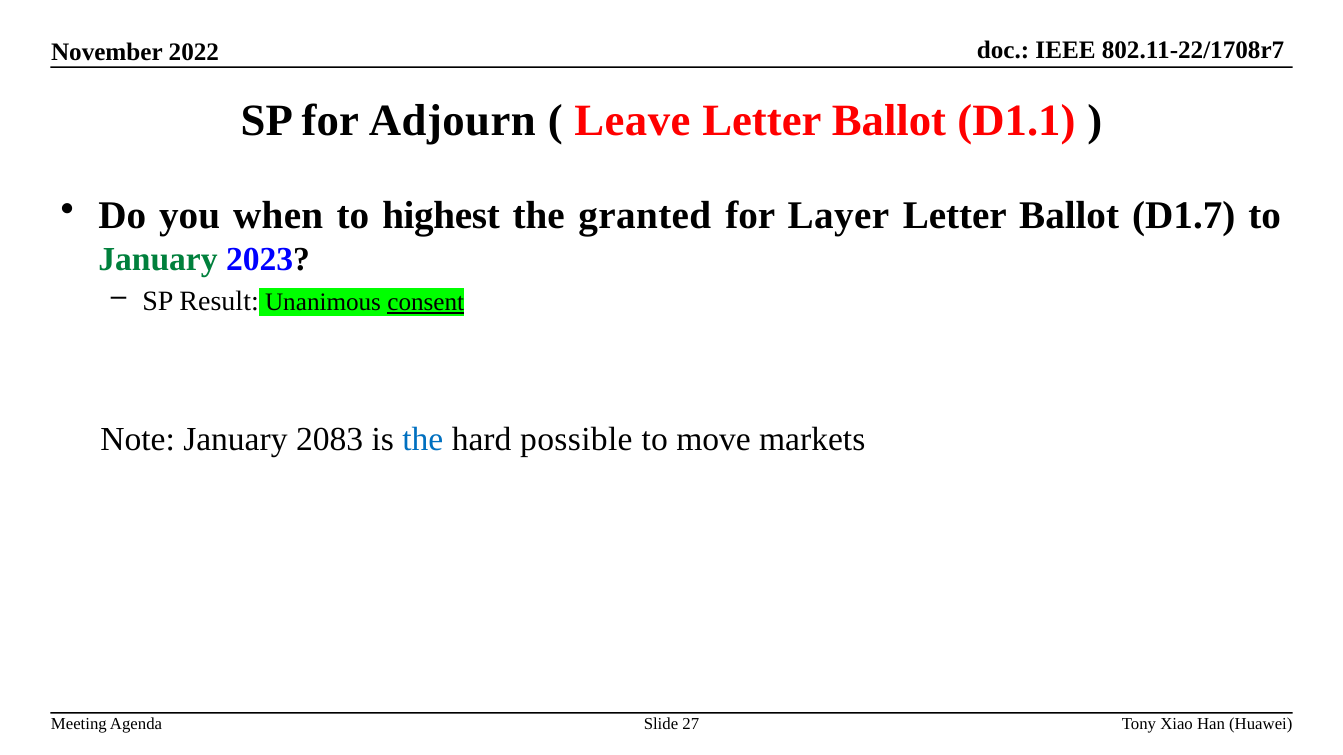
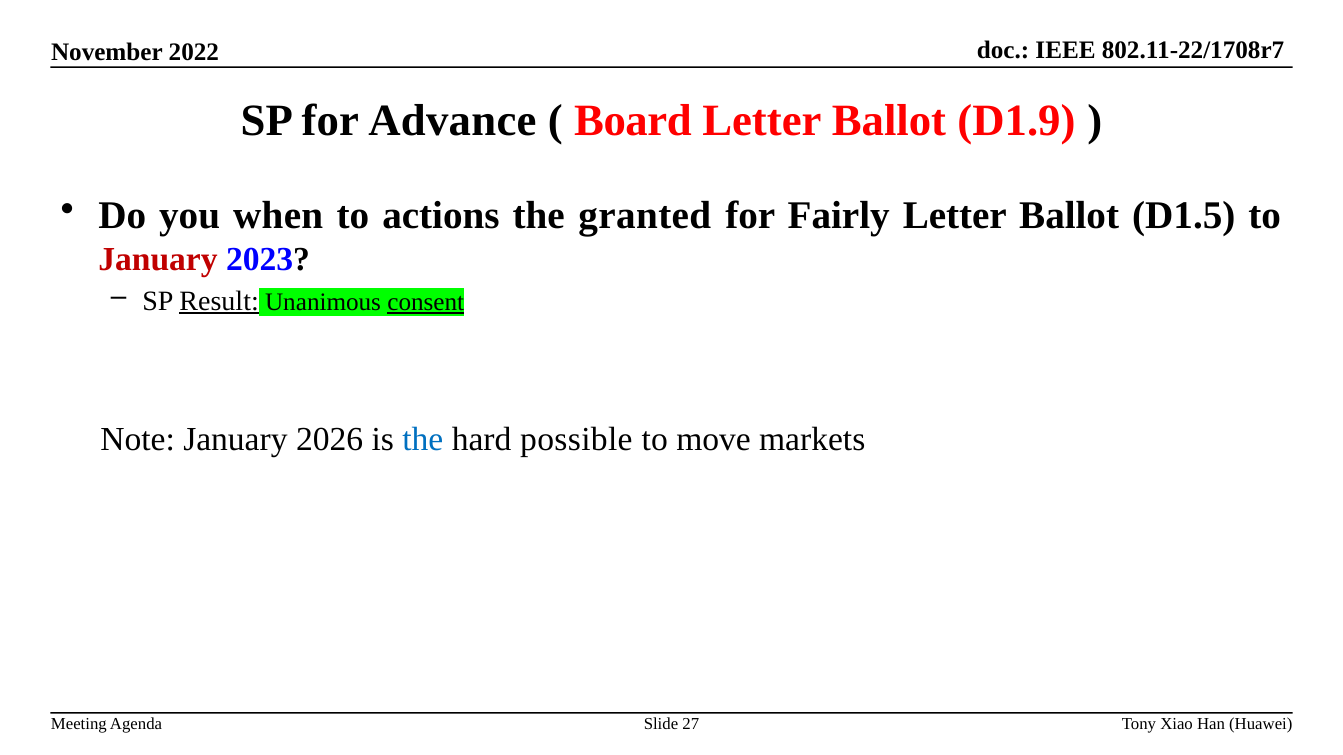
Adjourn: Adjourn -> Advance (452, 121)
Leave: Leave -> Board (633, 121)
D1.1: D1.1 -> D1.9 (1016, 121)
highest: highest -> actions (441, 216)
Layer: Layer -> Fairly (839, 216)
D1.7: D1.7 -> D1.5 (1184, 216)
January colour: green -> red (158, 259)
Result underline: none -> present (219, 301)
2083: 2083 -> 2026 (330, 439)
